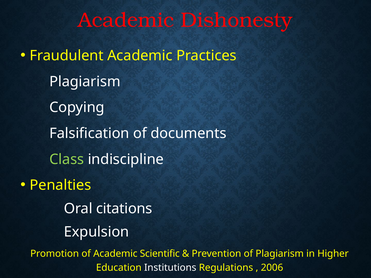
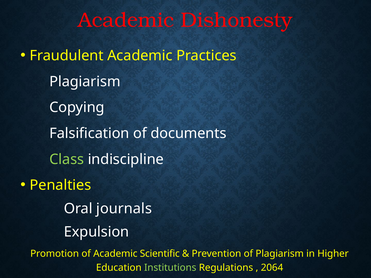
citations: citations -> journals (124, 209)
Institutions colour: white -> light green (170, 268)
2006: 2006 -> 2064 (272, 268)
